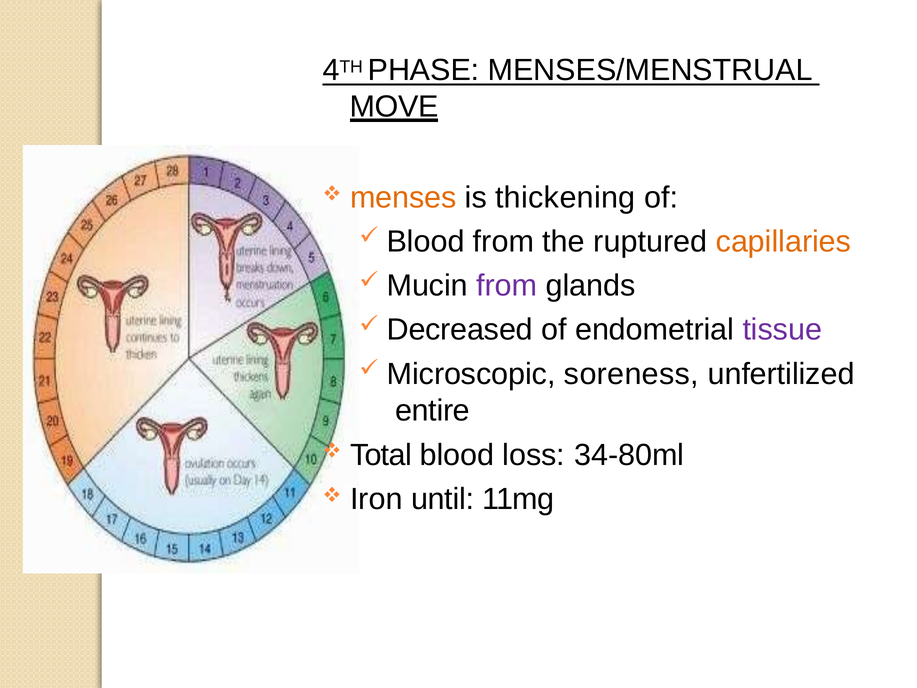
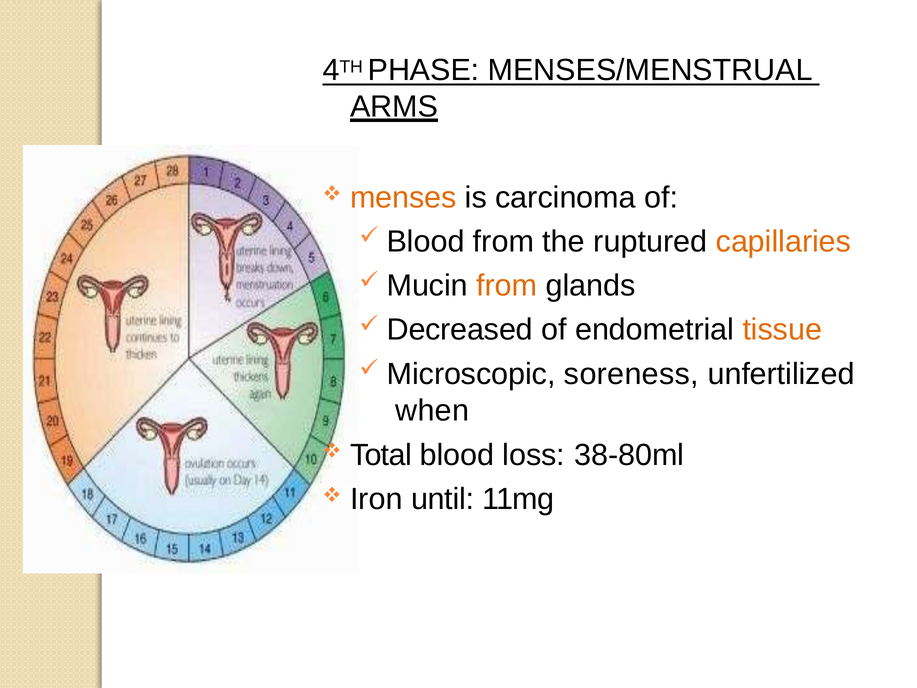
MOVE: MOVE -> ARMS (394, 107)
thickening: thickening -> carcinoma (566, 198)
from colour: purple -> orange (507, 286)
tissue colour: purple -> orange (782, 330)
entire: entire -> when (432, 410)
34-80ml: 34-80ml -> 38-80ml (629, 455)
